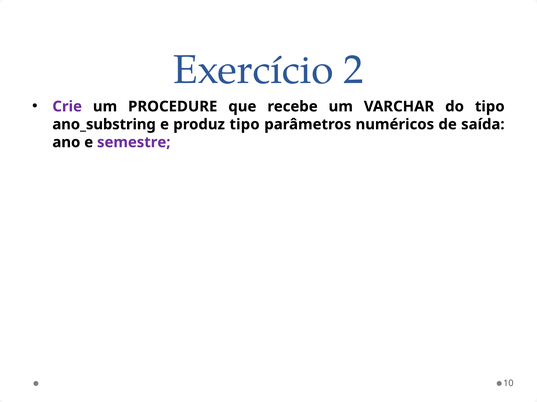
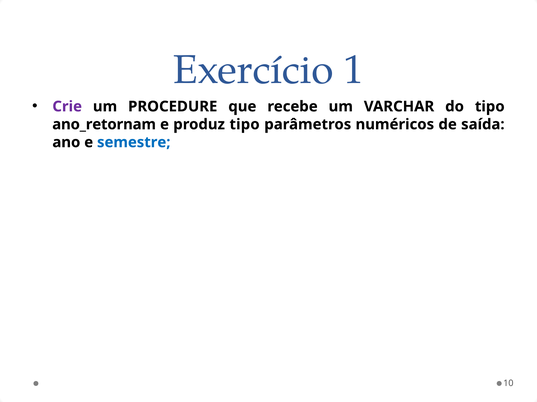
2: 2 -> 1 (354, 70)
ano_substring: ano_substring -> ano_retornam (104, 125)
semestre colour: purple -> blue (134, 143)
